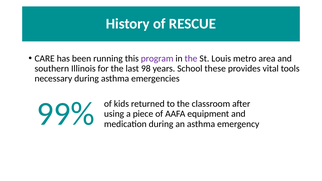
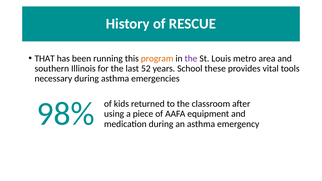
CARE: CARE -> THAT (45, 58)
program colour: purple -> orange (157, 58)
98: 98 -> 52 (146, 69)
99%: 99% -> 98% (66, 114)
